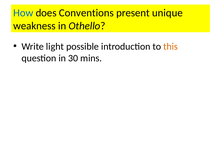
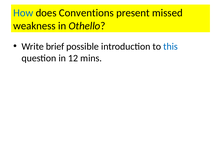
unique: unique -> missed (167, 13)
light: light -> brief (55, 46)
this colour: orange -> blue (171, 46)
30: 30 -> 12 (73, 58)
